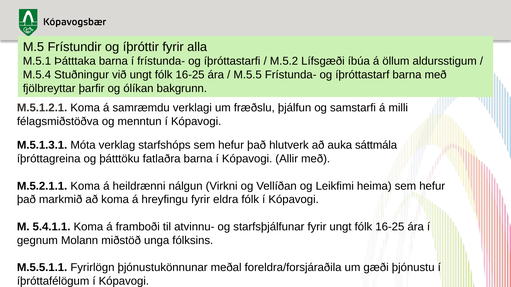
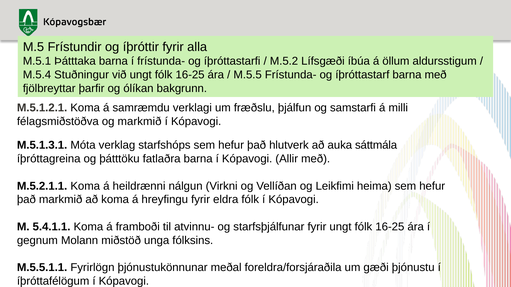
og menntun: menntun -> markmið (140, 122)
